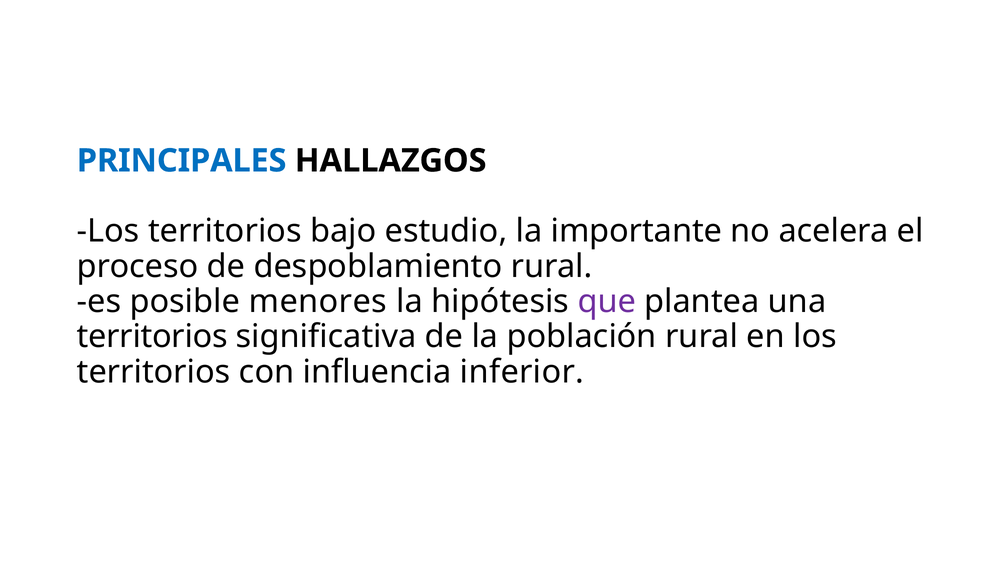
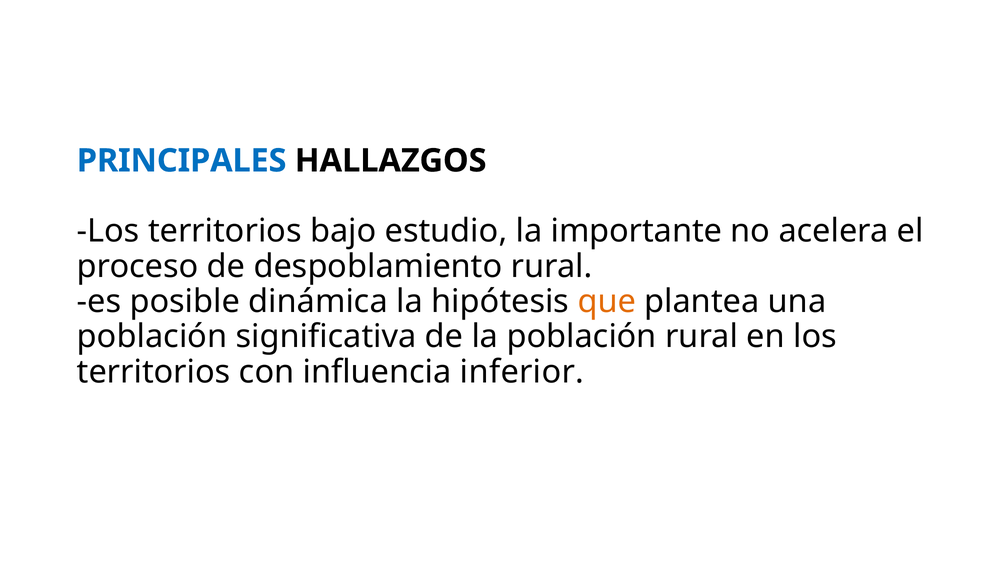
menores: menores -> dinámica (318, 301)
que colour: purple -> orange (607, 301)
territorios: territorios -> población (152, 337)
